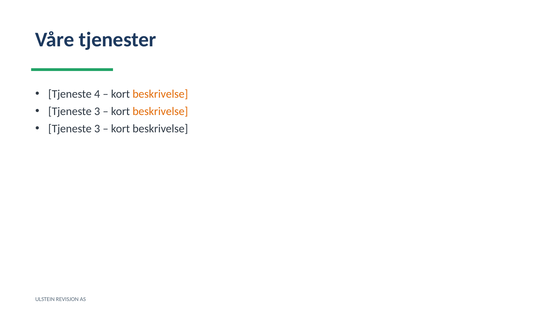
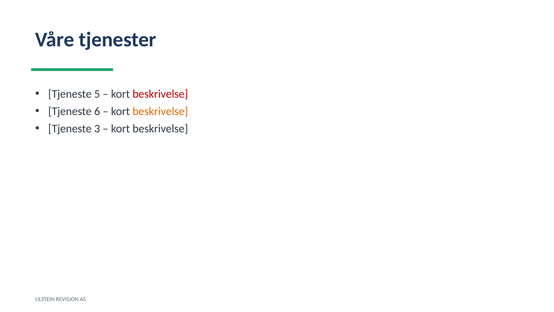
4: 4 -> 5 (97, 94)
beskrivelse colour: orange -> red (160, 94)
3: 3 -> 6 (97, 111)
